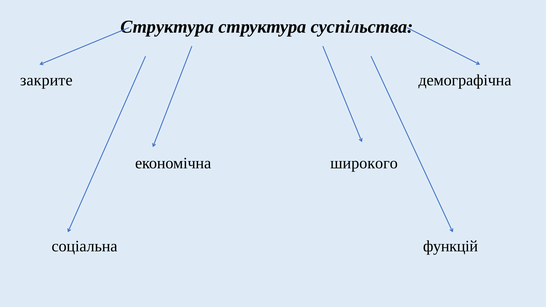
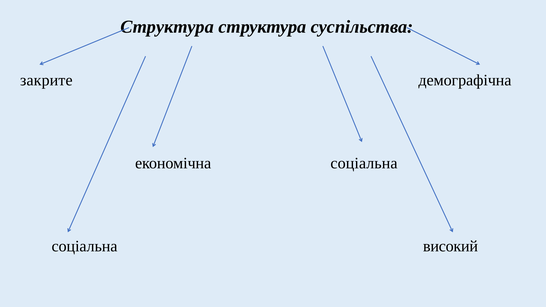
економічна широкого: широкого -> соціальна (364, 163)
функцій: функцій -> високий (451, 246)
